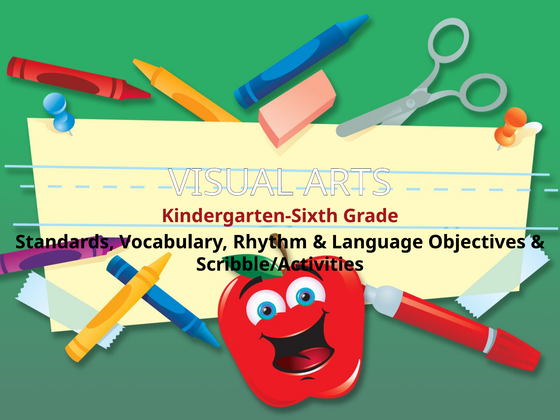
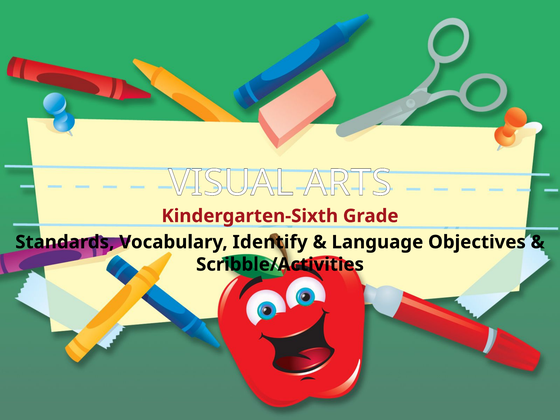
Rhythm: Rhythm -> Identify (270, 242)
